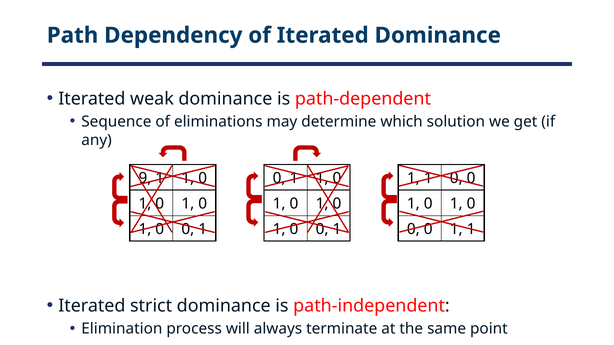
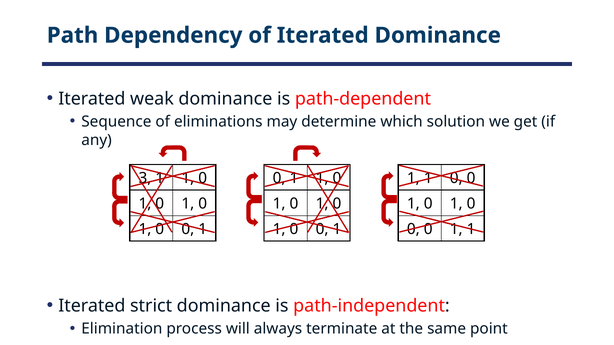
9: 9 -> 3 (145, 178)
